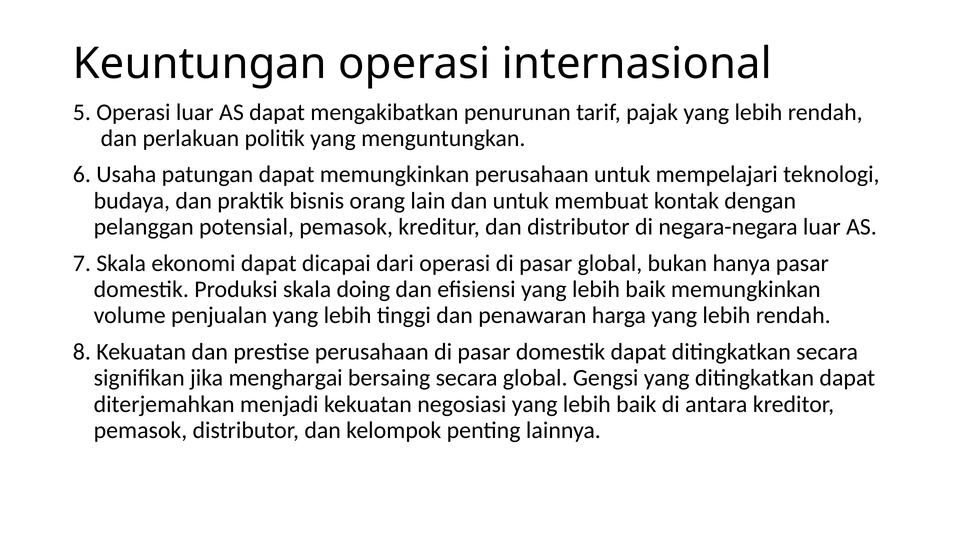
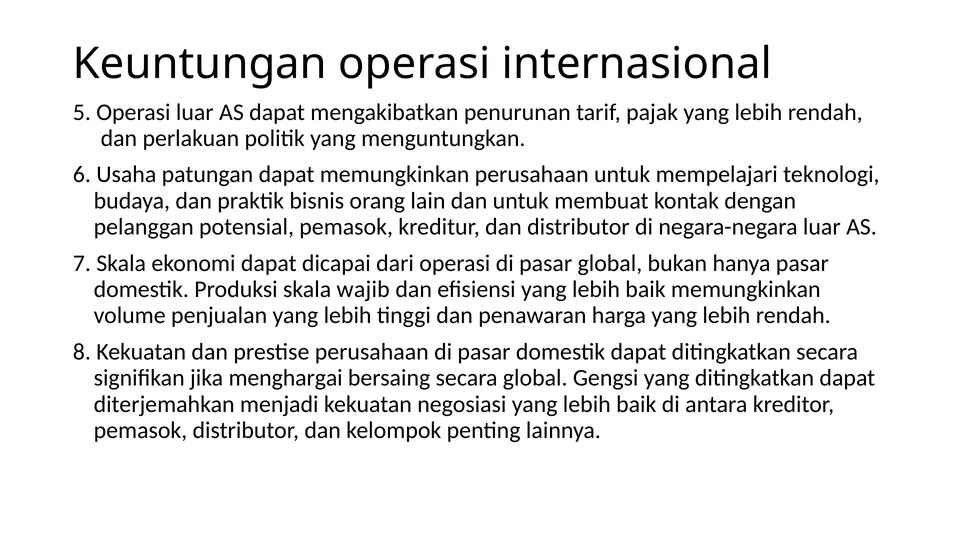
doing: doing -> wajib (363, 289)
